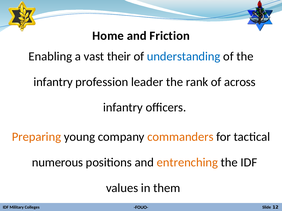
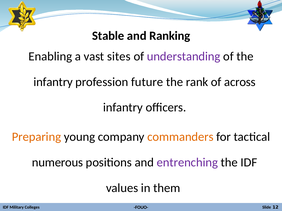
Home: Home -> Stable (108, 36)
Friction: Friction -> Ranking (170, 36)
their: their -> sites (119, 57)
understanding colour: blue -> purple (184, 57)
leader: leader -> future (147, 82)
entrenching colour: orange -> purple (187, 163)
